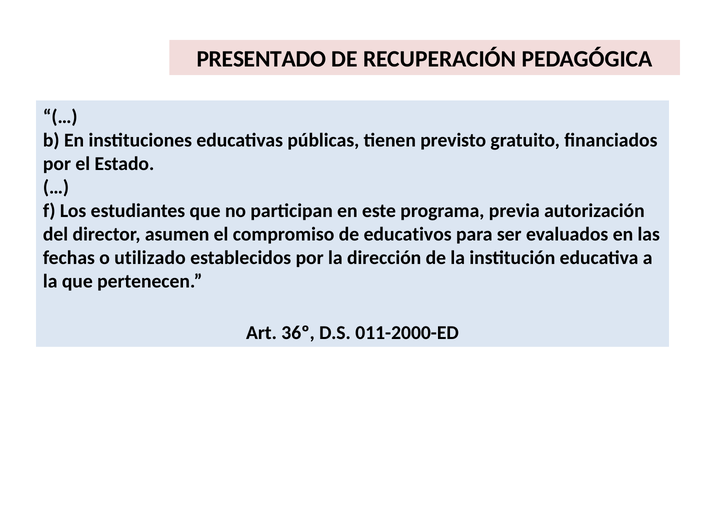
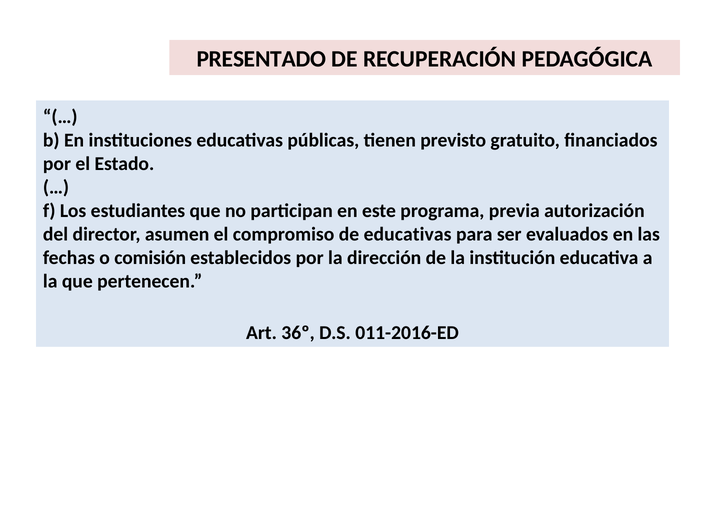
de educativos: educativos -> educativas (408, 235)
utilizado: utilizado -> comisión (150, 258)
011-2000-ED: 011-2000-ED -> 011-2016-ED (407, 333)
